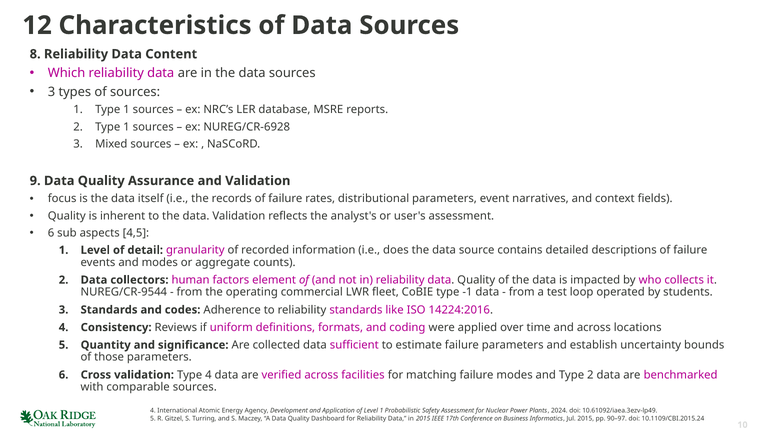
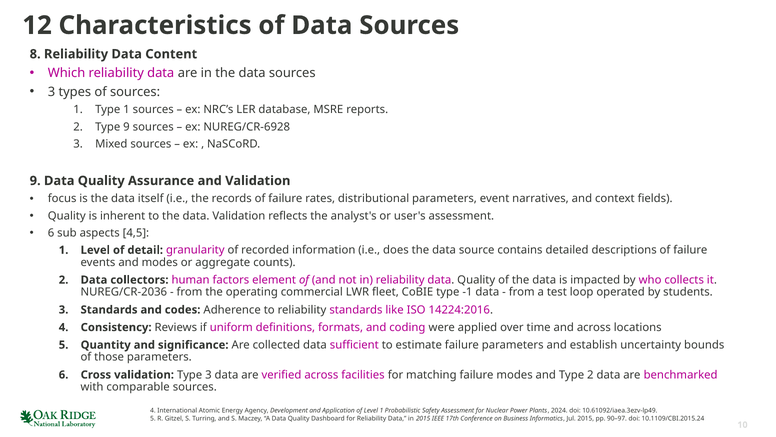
2 Type 1: 1 -> 9 (126, 127)
NUREG/CR-9544: NUREG/CR-9544 -> NUREG/CR-2036 (124, 292)
Type 4: 4 -> 3 (208, 374)
